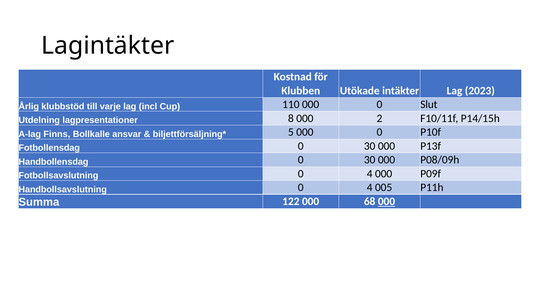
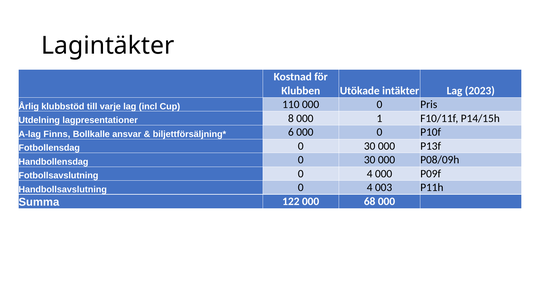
Slut: Slut -> Pris (429, 104)
2: 2 -> 1 (380, 118)
5: 5 -> 6 (291, 132)
005: 005 -> 003 (384, 187)
000 underline: present -> none (386, 201)
